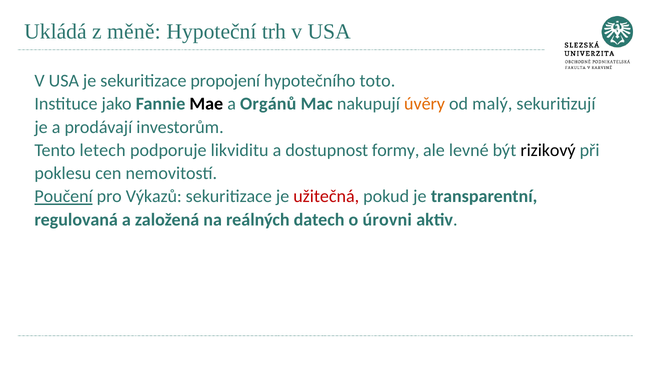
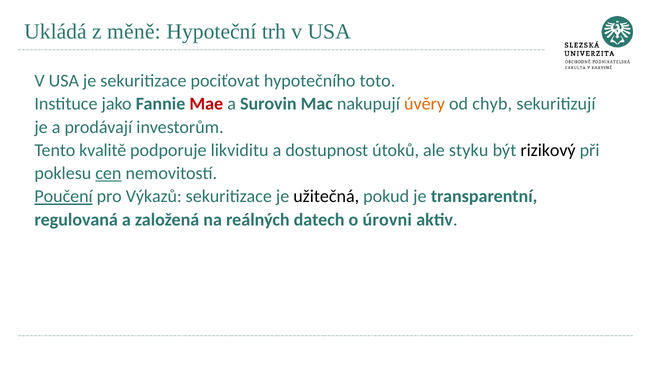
propojení: propojení -> pociťovat (225, 81)
Mae colour: black -> red (206, 104)
Orgánů: Orgánů -> Surovin (268, 104)
malý: malý -> chyb (492, 104)
letech: letech -> kvalitě (103, 150)
formy: formy -> útoků (396, 150)
levné: levné -> styku (469, 150)
cen underline: none -> present (108, 173)
užitečná colour: red -> black (326, 197)
